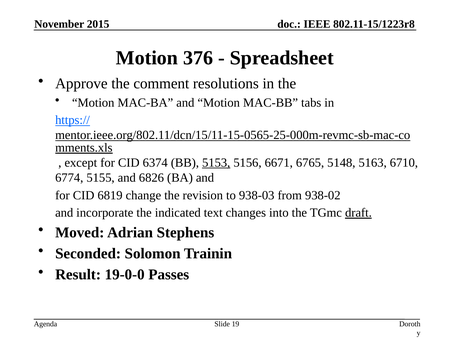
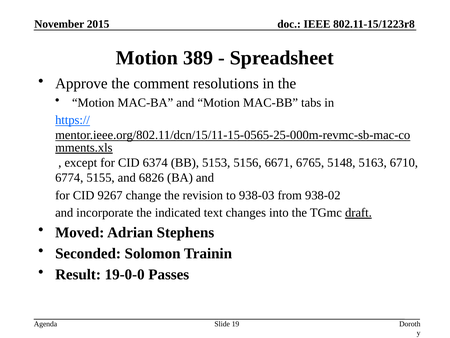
376: 376 -> 389 (198, 58)
5153 underline: present -> none (216, 162)
6819: 6819 -> 9267 (110, 195)
